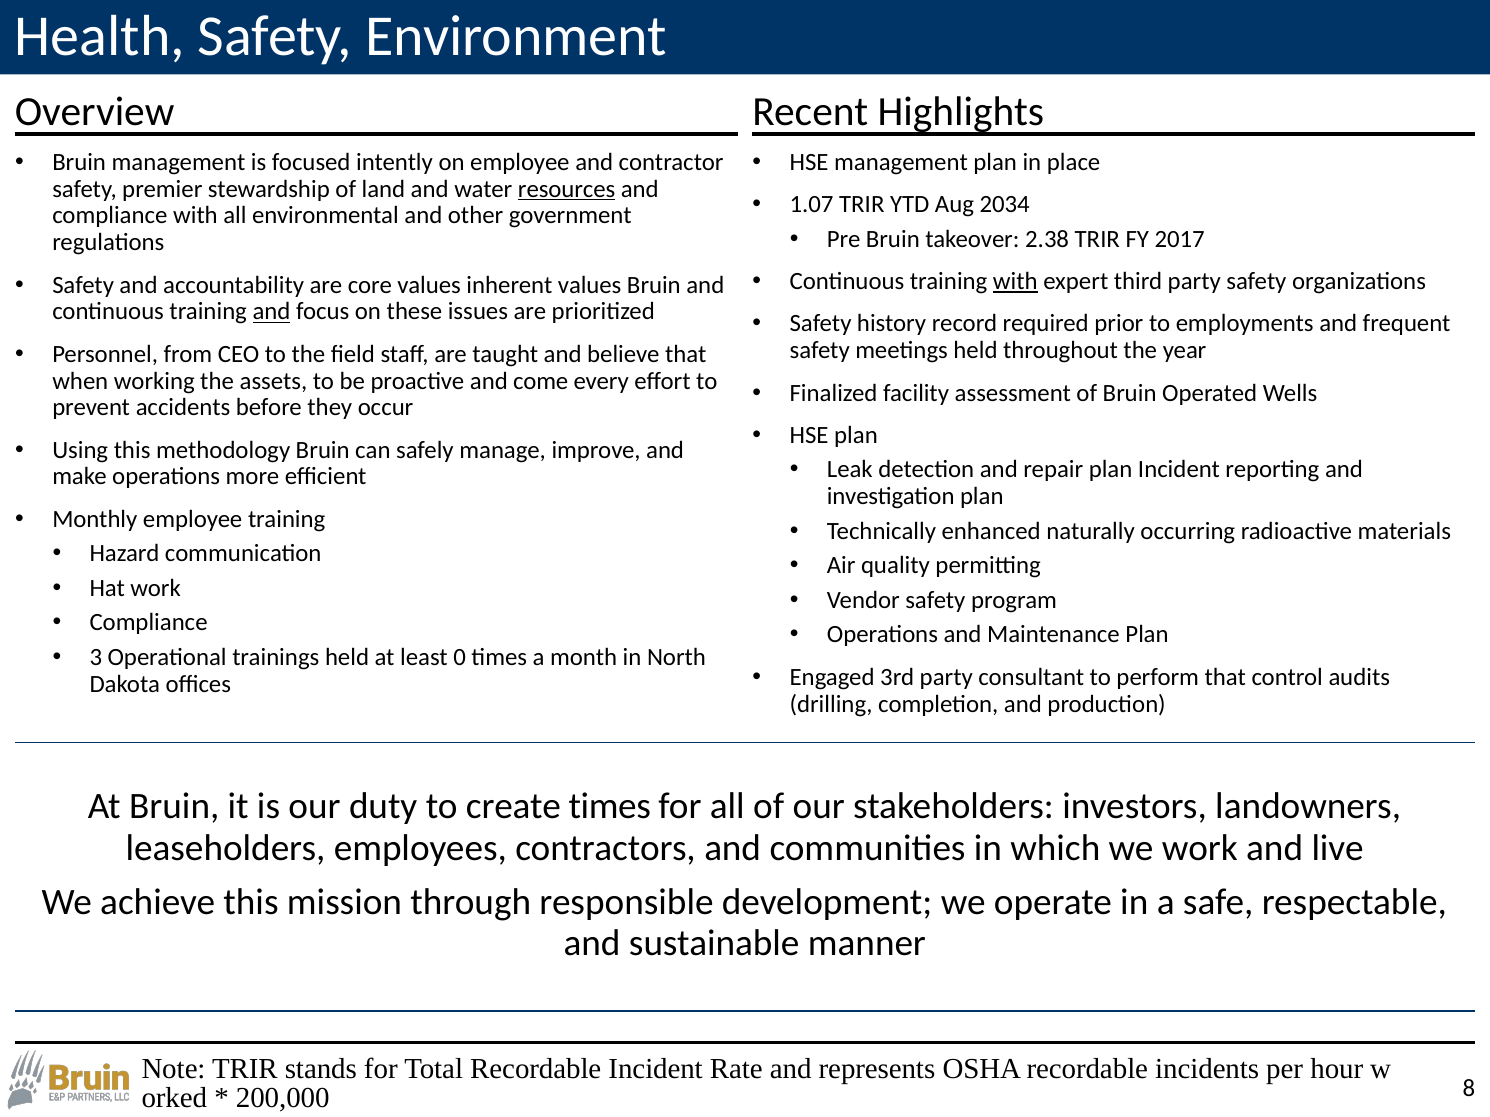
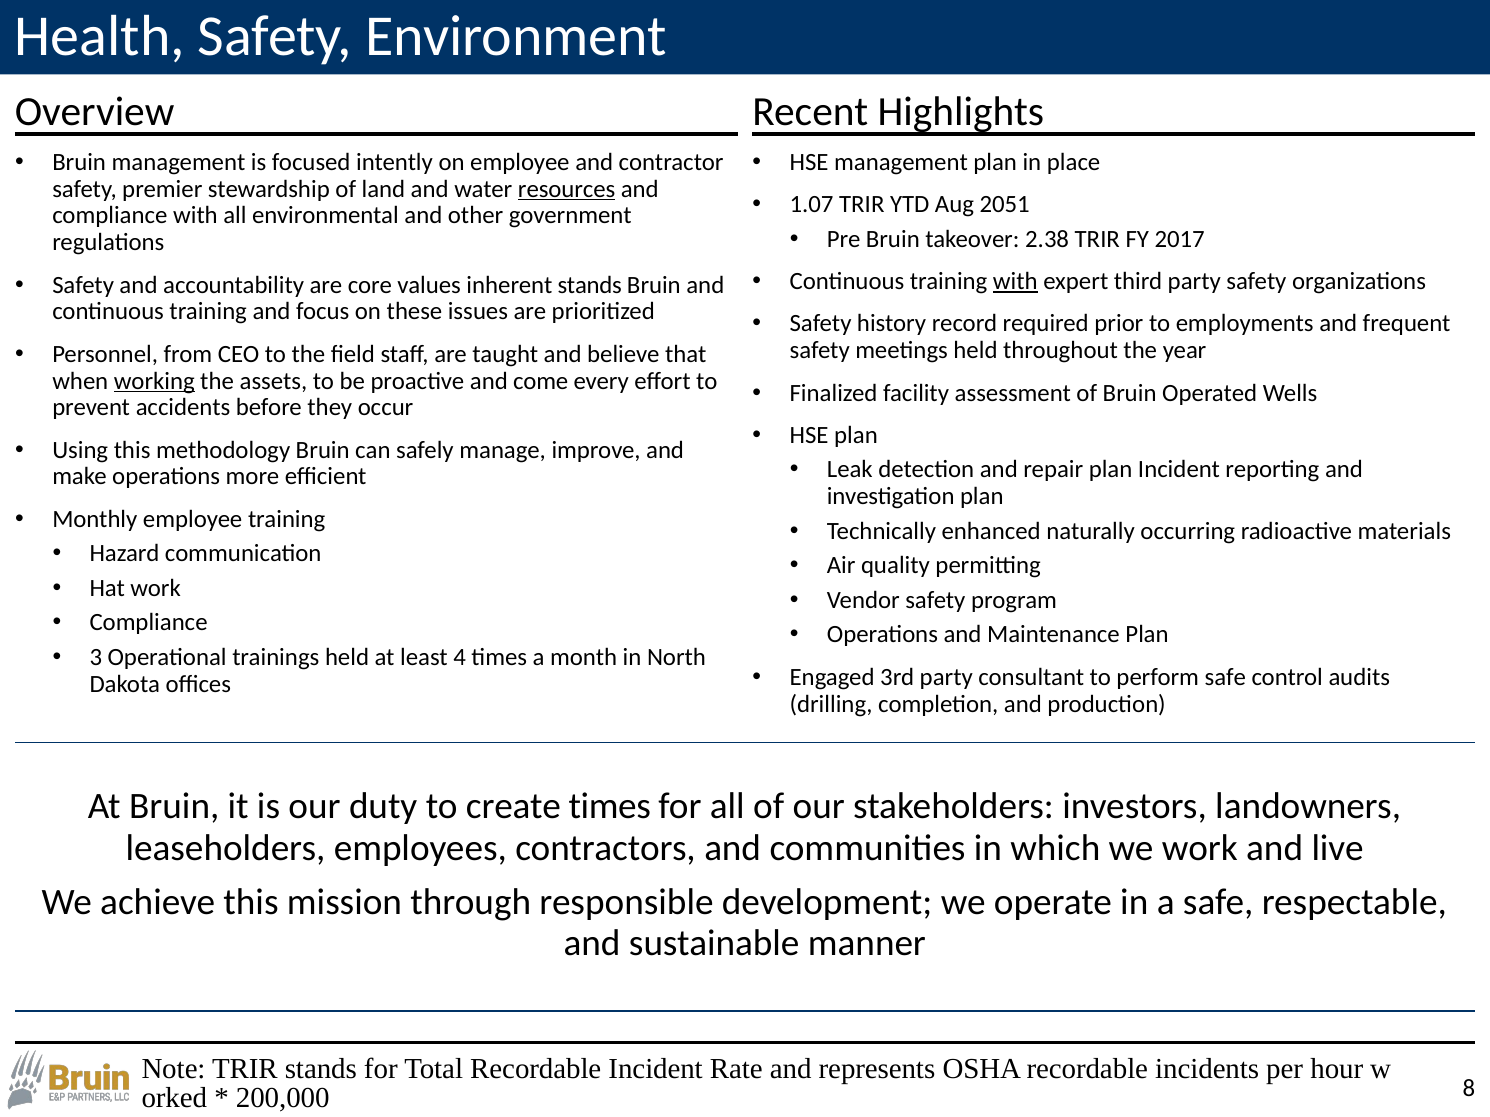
2034: 2034 -> 2051 (1005, 205)
inherent values: values -> stands (590, 285)
and underline: present -> none (271, 312)
working underline: none -> present (154, 381)
0: 0 -> 4 (460, 658)
perform that: that -> safe (1225, 677)
